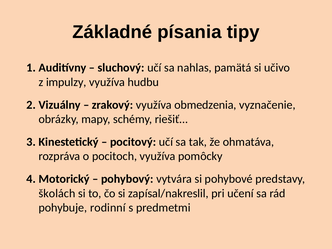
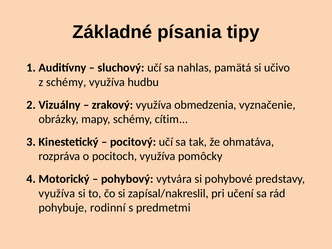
z impulzy: impulzy -> schémy (66, 82)
riešiť: riešiť -> cítim (171, 119)
školách: školách -> využíva (57, 193)
